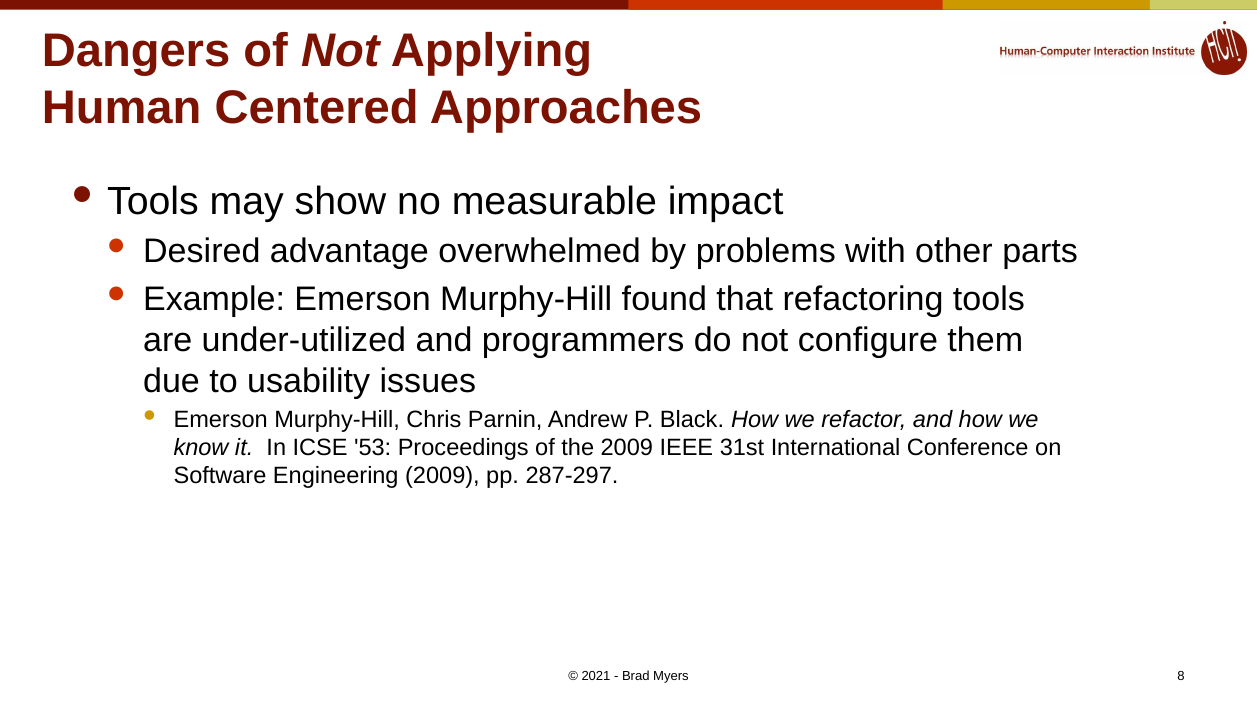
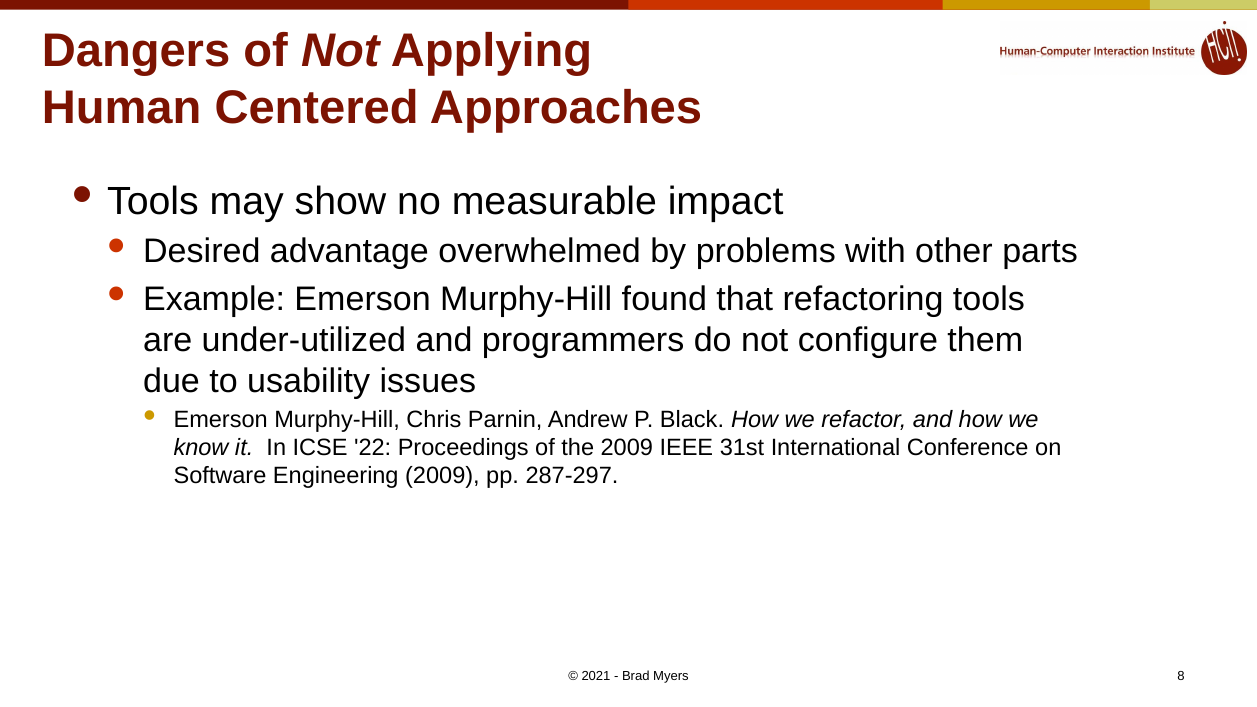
53: 53 -> 22 (373, 448)
